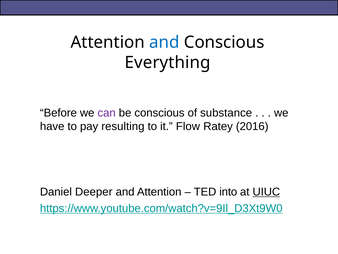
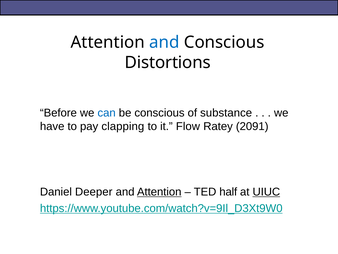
Everything: Everything -> Distortions (168, 62)
can colour: purple -> blue (107, 113)
resulting: resulting -> clapping (123, 126)
2016: 2016 -> 2091 (252, 126)
Attention underline: none -> present (159, 192)
into: into -> half (228, 192)
